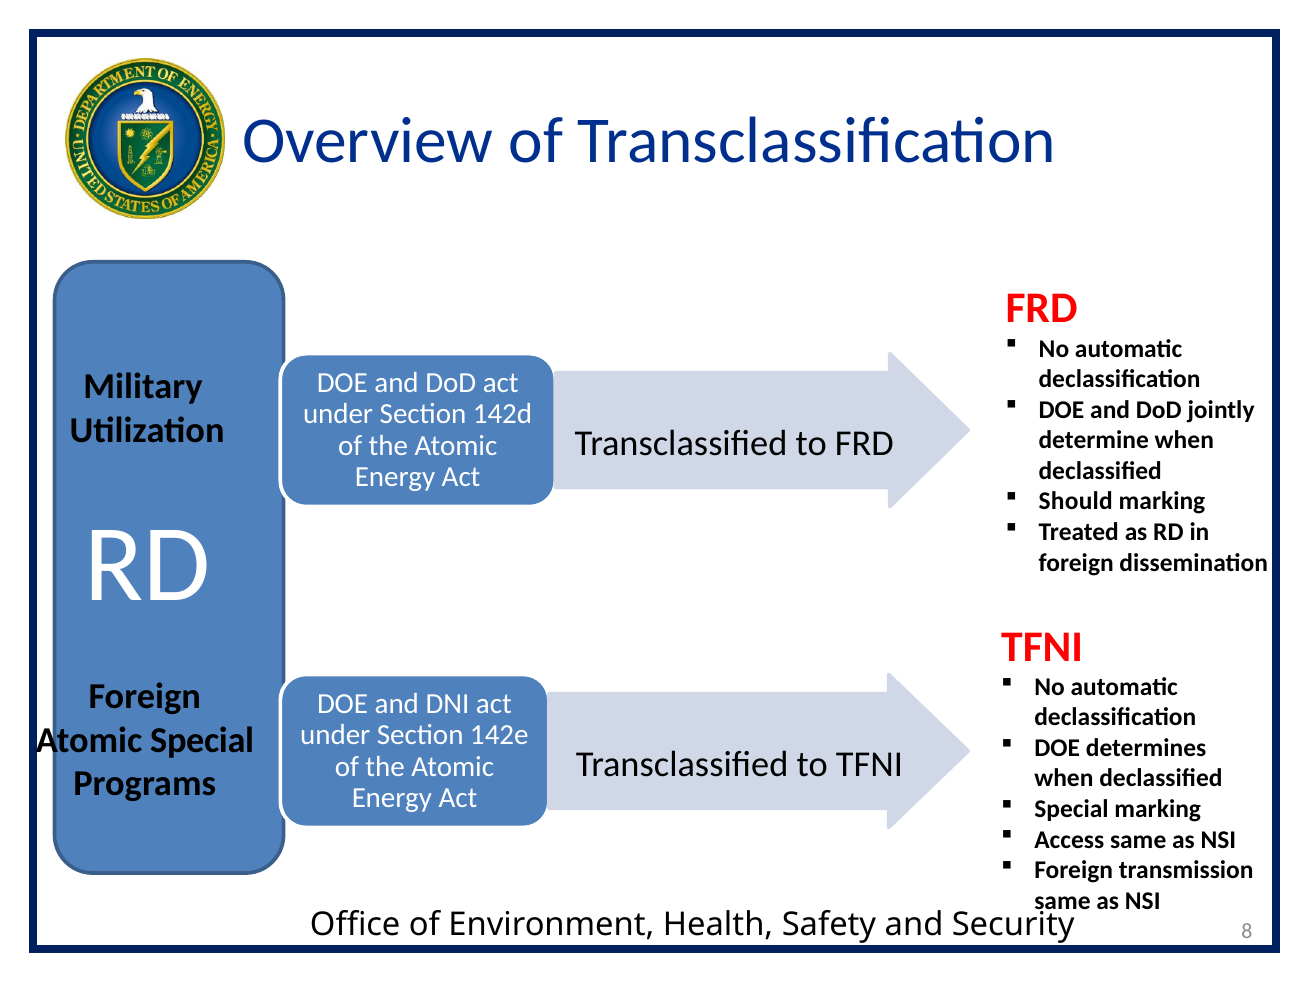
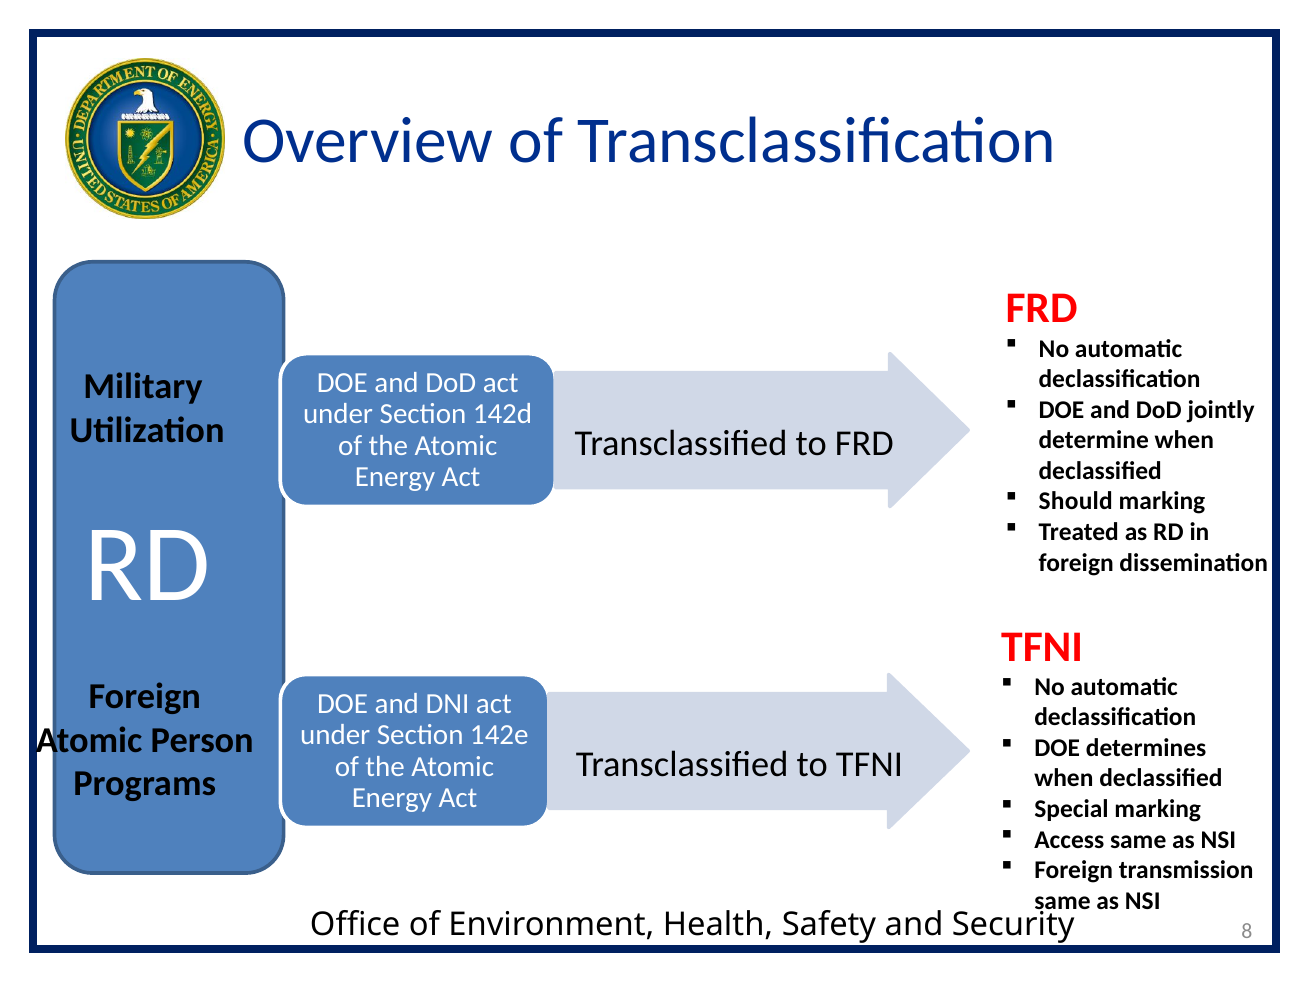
Atomic Special: Special -> Person (202, 740)
